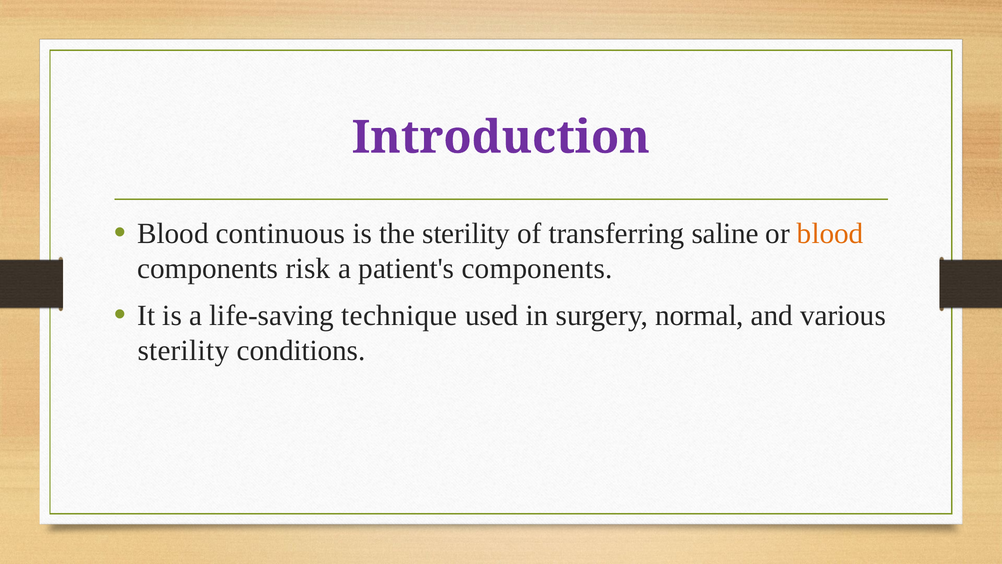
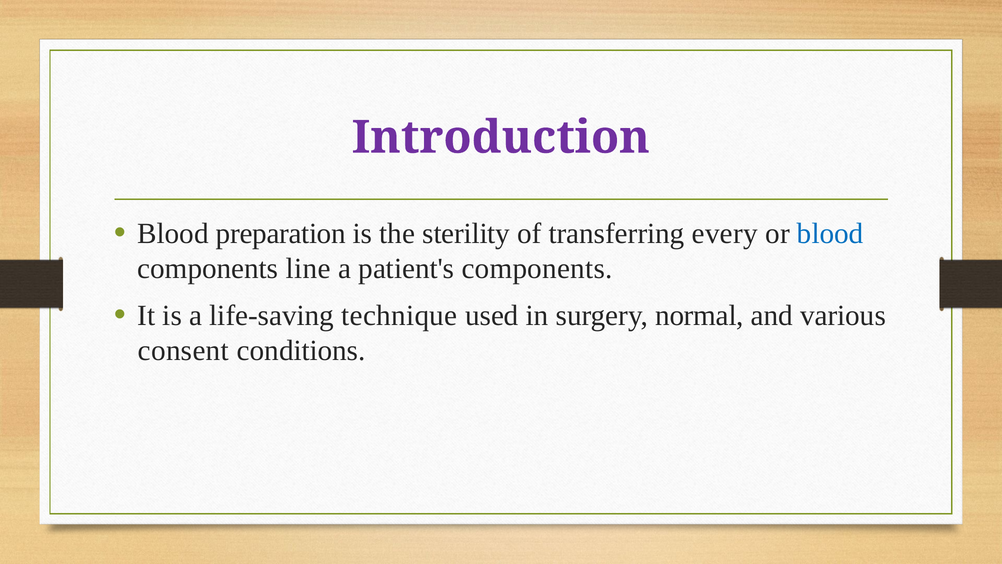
continuous: continuous -> preparation (281, 233)
saline: saline -> every (725, 233)
blood colour: orange -> blue (830, 233)
risk: risk -> line (308, 268)
sterility: sterility -> consent (183, 351)
